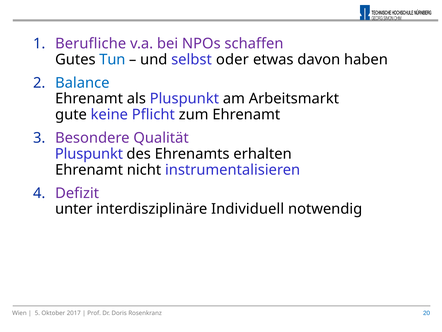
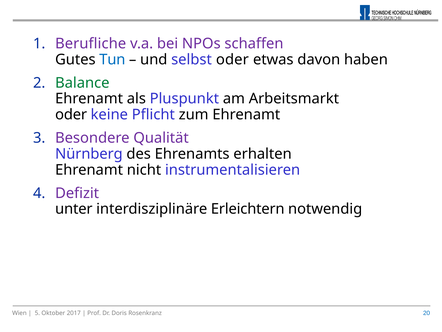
Balance colour: blue -> green (82, 83)
gute: gute -> oder (71, 115)
Pluspunkt: Pluspunkt -> Nürnberg (89, 154)
Individuell: Individuell -> Erleichtern (248, 209)
